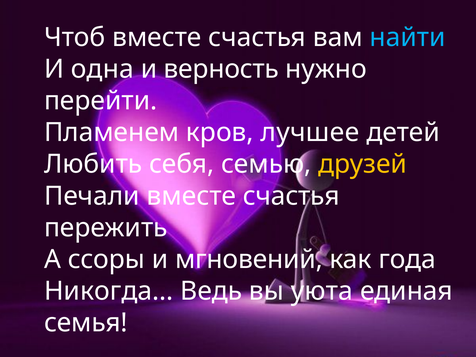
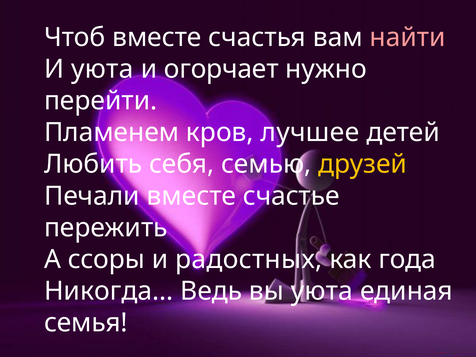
найти colour: light blue -> pink (408, 37)
И одна: одна -> уюта (102, 69)
верность: верность -> огорчает (221, 69)
Печали вместе счастья: счастья -> счастье (291, 196)
мгновений: мгновений -> радостных (249, 259)
